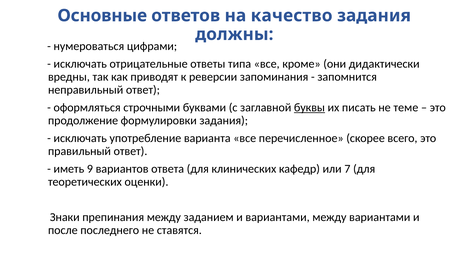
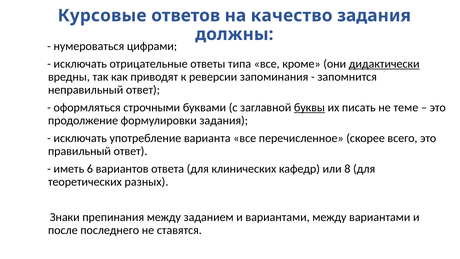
Основные: Основные -> Курсовые (102, 16)
дидактически underline: none -> present (384, 64)
9: 9 -> 6 (90, 169)
7: 7 -> 8 (347, 169)
оценки: оценки -> разных (146, 182)
